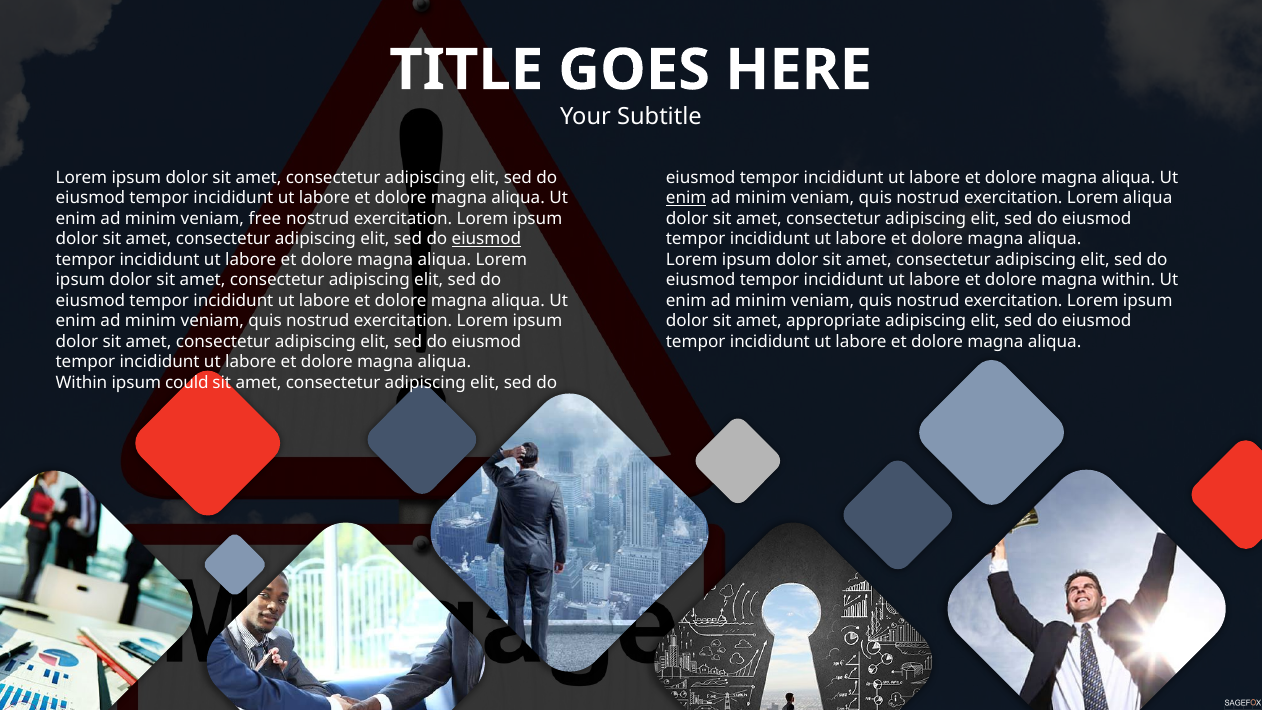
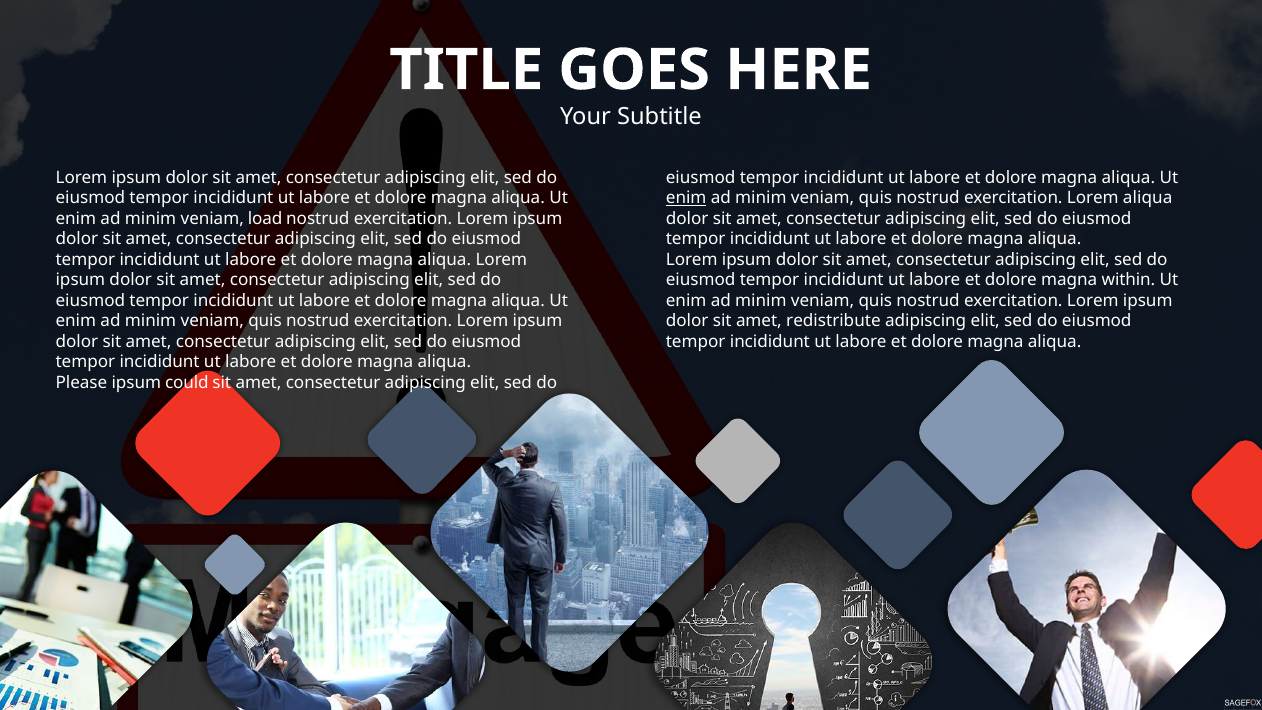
free: free -> load (265, 218)
eiusmod underline: present -> none (486, 239)
appropriate: appropriate -> redistribute (833, 321)
Within: Within -> Please (81, 383)
